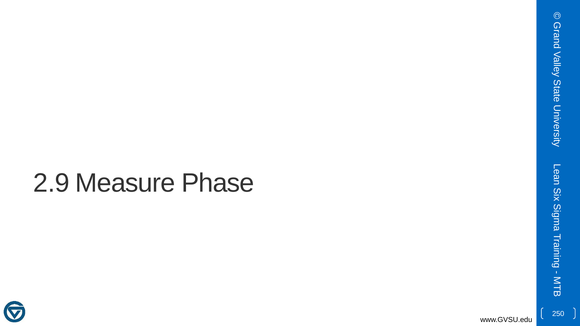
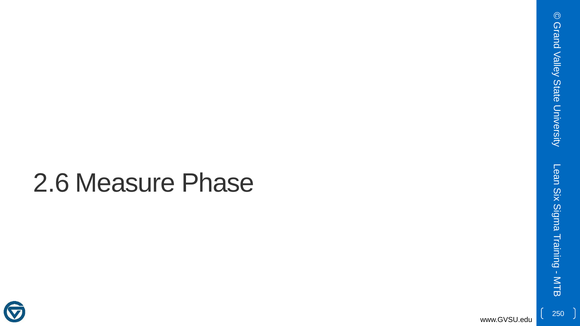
2.9: 2.9 -> 2.6 (51, 183)
